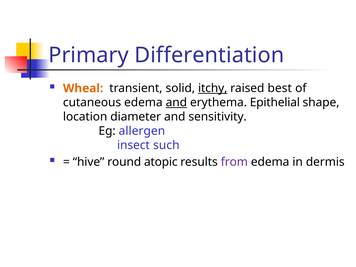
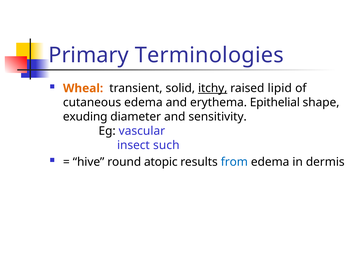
Differentiation: Differentiation -> Terminologies (209, 55)
best: best -> lipid (280, 88)
and underline: present -> none (176, 103)
location: location -> exuding (85, 117)
allergen: allergen -> vascular (142, 131)
from colour: purple -> blue (234, 162)
